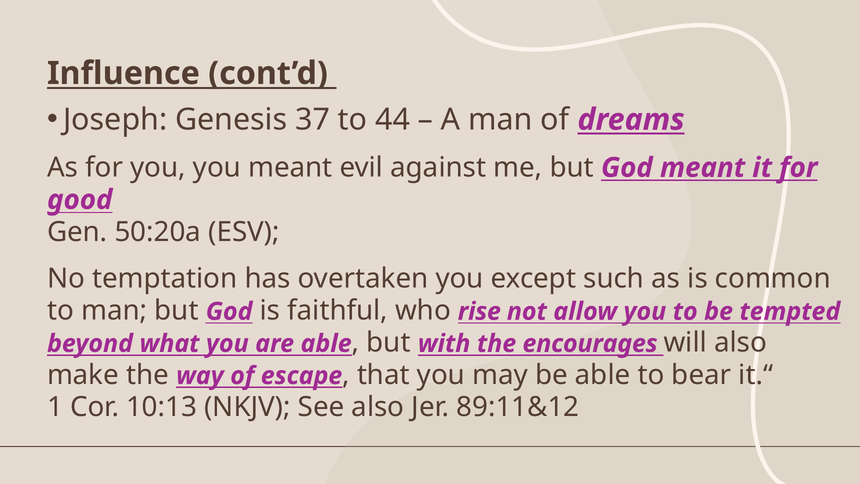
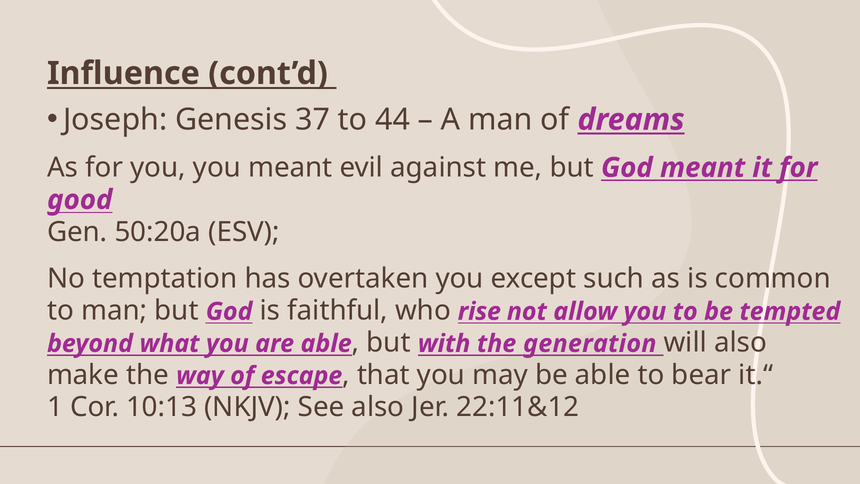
encourages: encourages -> generation (590, 343)
89:11&12: 89:11&12 -> 22:11&12 (518, 407)
